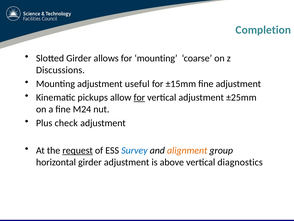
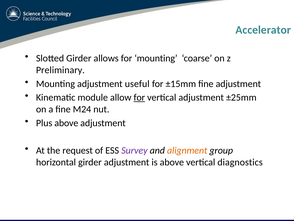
Completion: Completion -> Accelerator (263, 30)
Discussions: Discussions -> Preliminary (60, 70)
pickups: pickups -> module (93, 97)
Plus check: check -> above (66, 123)
request underline: present -> none (78, 150)
Survey colour: blue -> purple (134, 150)
